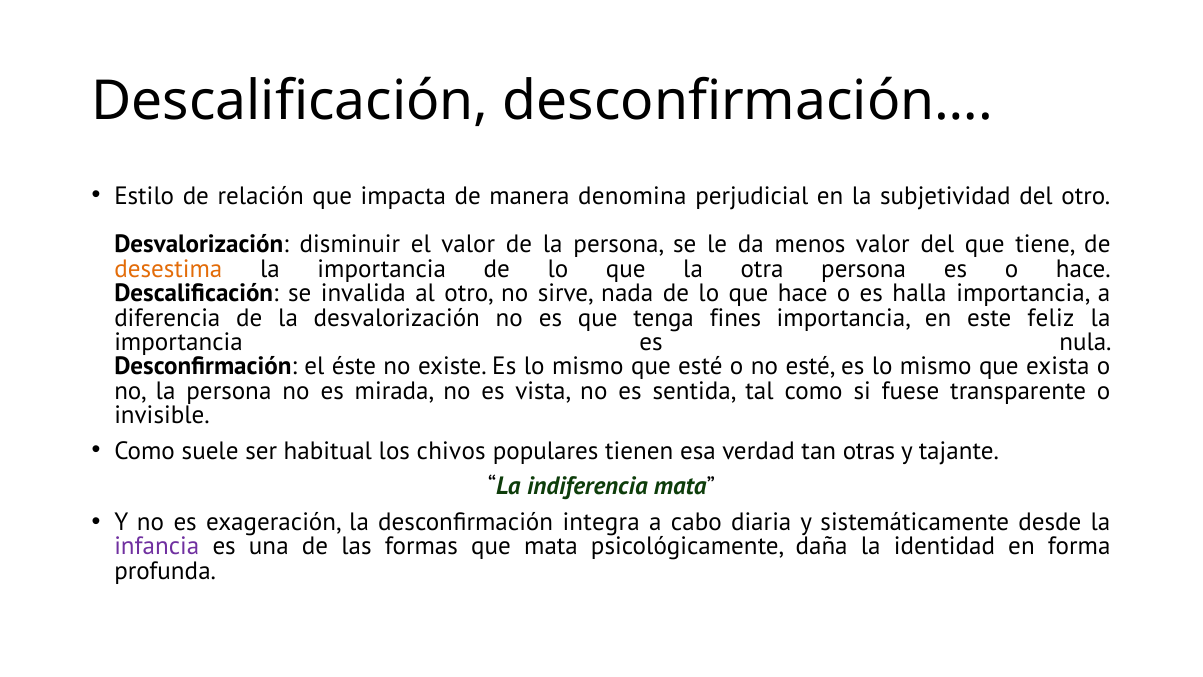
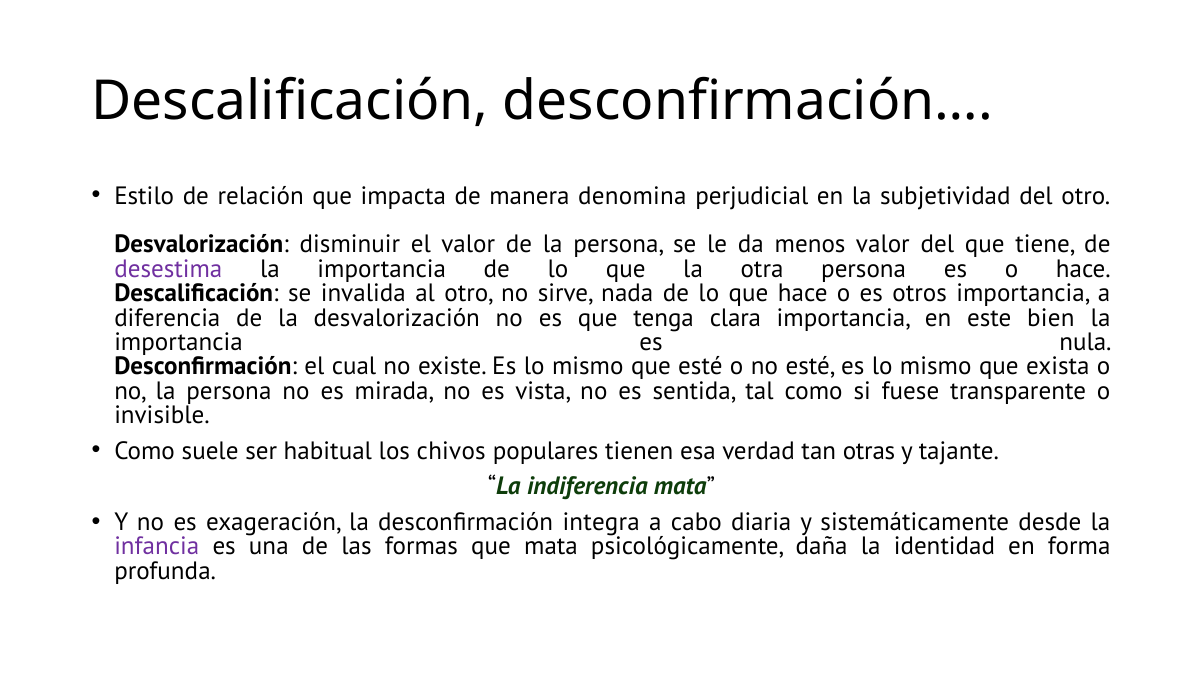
desestima colour: orange -> purple (168, 269)
halla: halla -> otros (920, 293)
fines: fines -> clara (735, 318)
feliz: feliz -> bien (1051, 318)
éste: éste -> cual (354, 366)
